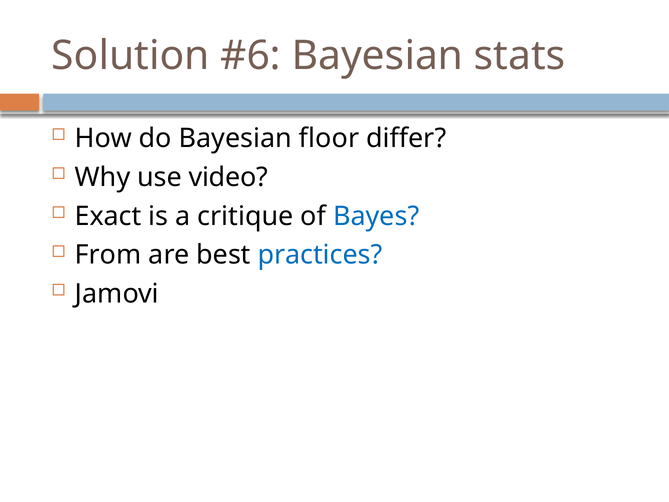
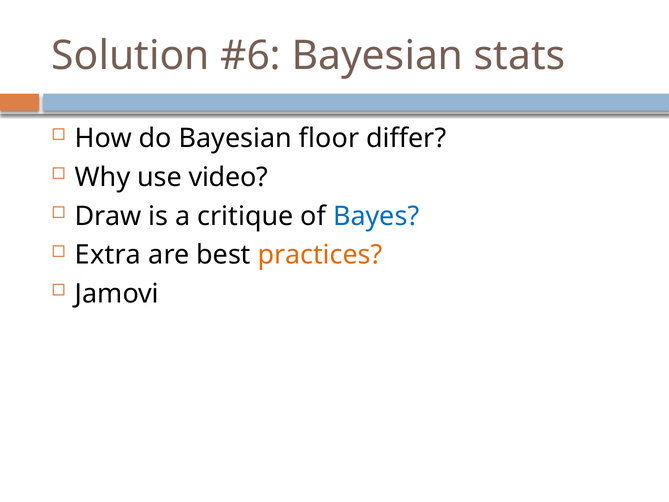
Exact: Exact -> Draw (108, 216)
From: From -> Extra (108, 255)
practices colour: blue -> orange (320, 255)
